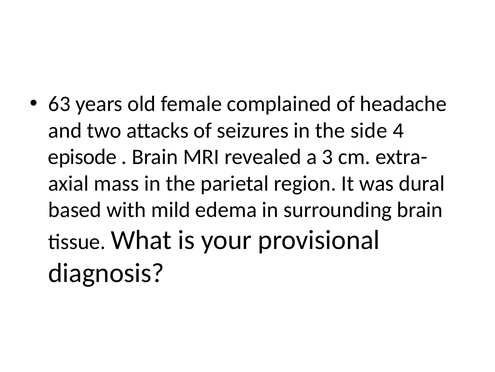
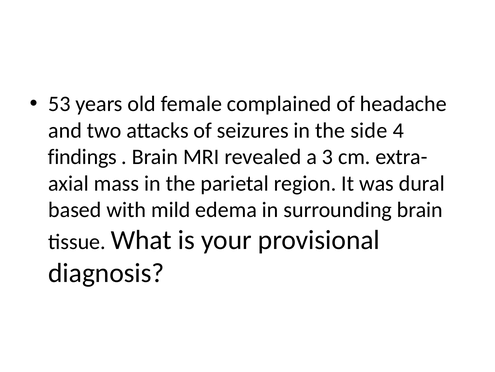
63: 63 -> 53 (59, 104)
episode: episode -> findings (82, 157)
